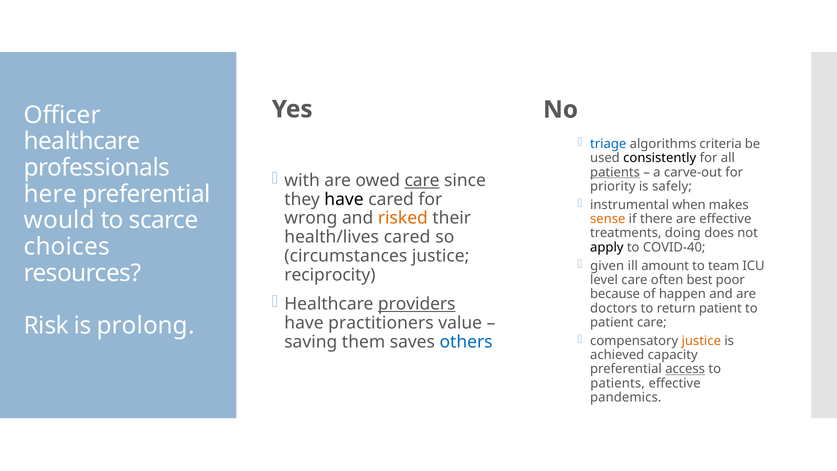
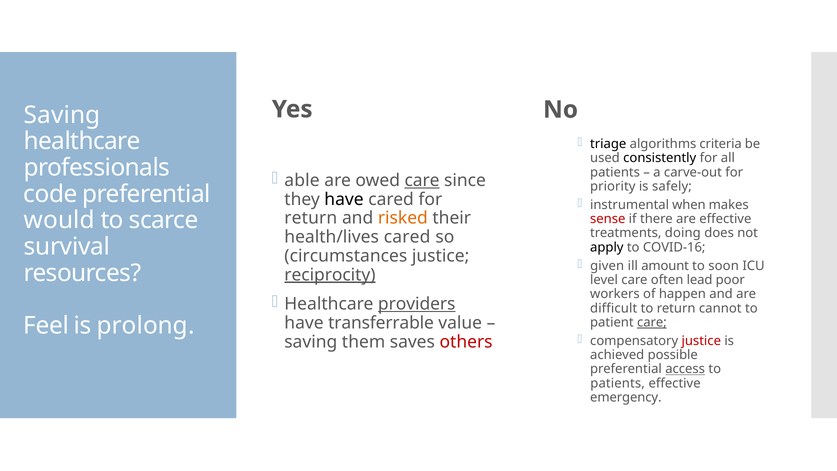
Officer: Officer -> Saving (62, 115)
triage colour: blue -> black (608, 144)
patients underline: present -> none (615, 172)
with: with -> able (302, 180)
here: here -> code (50, 194)
wrong: wrong -> return (311, 218)
sense colour: orange -> red (608, 219)
choices: choices -> survival (67, 247)
COVID-40: COVID-40 -> COVID-16 (674, 247)
team: team -> soon (724, 266)
reciprocity underline: none -> present (330, 275)
best: best -> lead (700, 280)
because: because -> workers (615, 294)
doctors: doctors -> difficult (614, 308)
return patient: patient -> cannot (720, 308)
practitioners: practitioners -> transferrable (381, 323)
care underline: none -> present (652, 322)
Risk: Risk -> Feel (46, 326)
justice colour: orange -> red (701, 341)
others colour: blue -> red (466, 342)
capacity: capacity -> possible (673, 355)
pandemics: pandemics -> emergency (626, 397)
